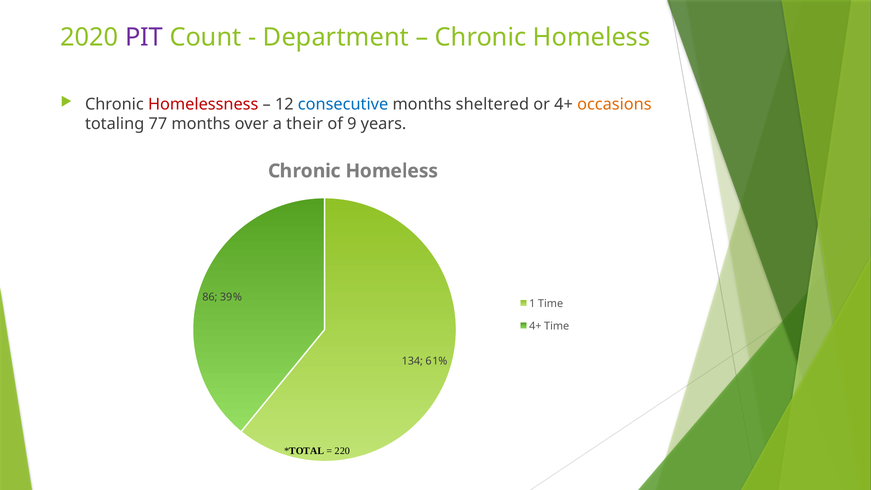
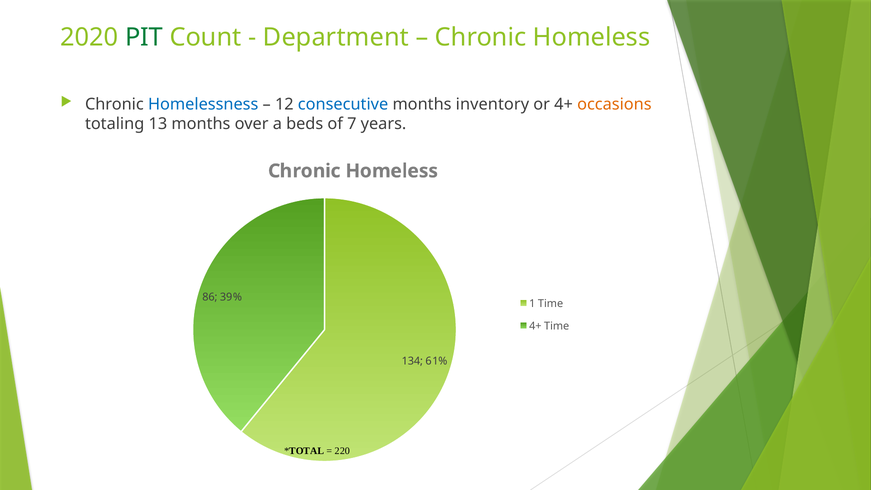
PIT colour: purple -> green (144, 37)
Homelessness colour: red -> blue (203, 104)
sheltered: sheltered -> inventory (492, 104)
77: 77 -> 13 (158, 124)
their: their -> beds (305, 124)
9: 9 -> 7 (352, 124)
